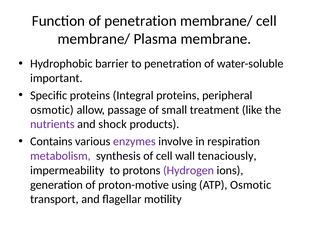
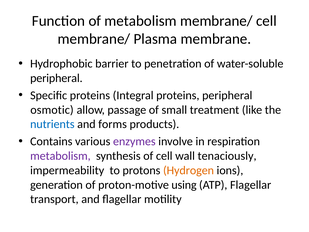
of penetration: penetration -> metabolism (141, 21)
important: important -> peripheral (56, 78)
nutrients colour: purple -> blue (52, 124)
shock: shock -> forms (113, 124)
Hydrogen colour: purple -> orange (189, 170)
ATP Osmotic: Osmotic -> Flagellar (251, 185)
